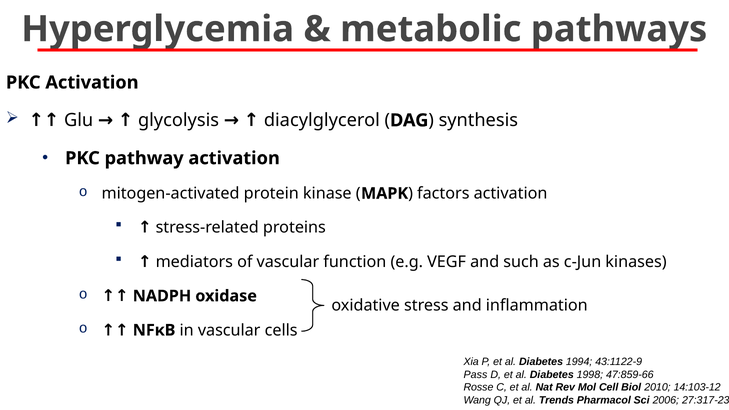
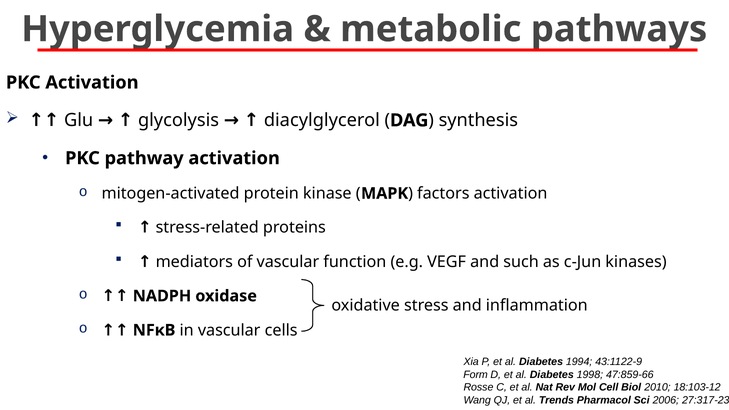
Pass: Pass -> Form (476, 375)
14:103-12: 14:103-12 -> 18:103-12 (697, 387)
